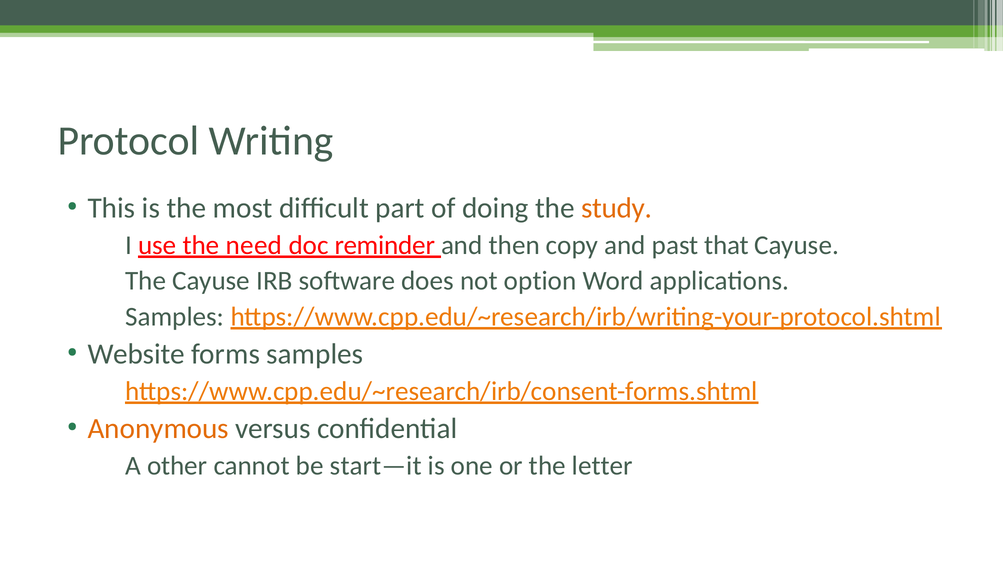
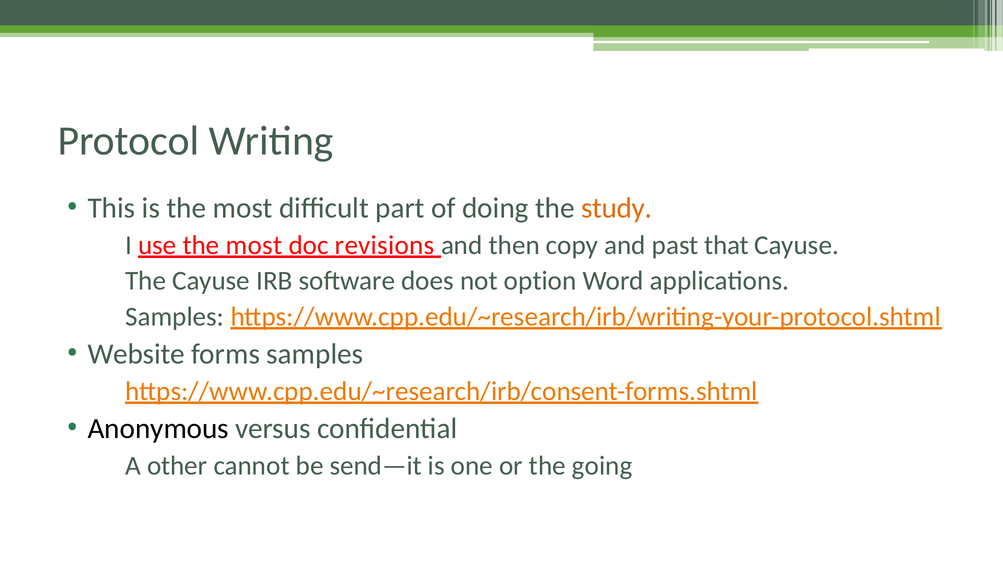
use the need: need -> most (254, 245)
reminder: reminder -> revisions (385, 245)
Anonymous colour: orange -> black (158, 429)
start—it: start—it -> send—it (376, 466)
letter: letter -> going (602, 466)
